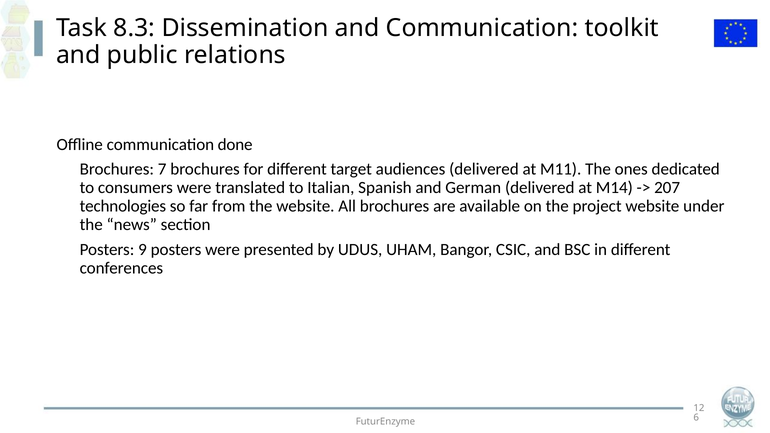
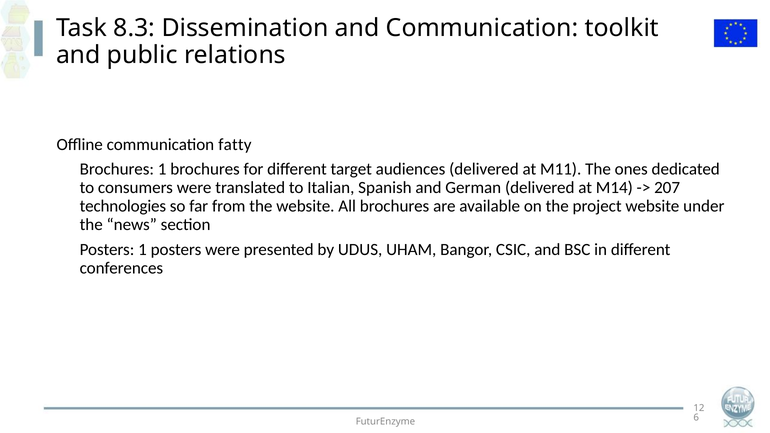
done: done -> fatty (235, 145)
7: 7 -> 1 (162, 169)
9: 9 -> 1 (143, 250)
